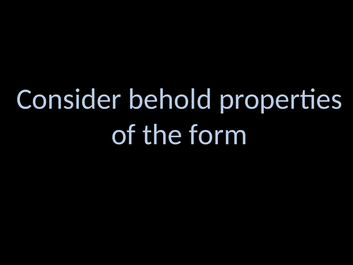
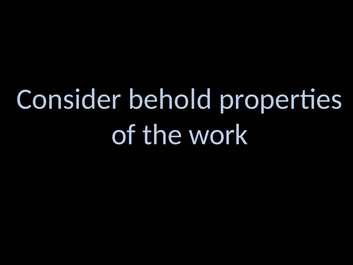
form: form -> work (218, 134)
